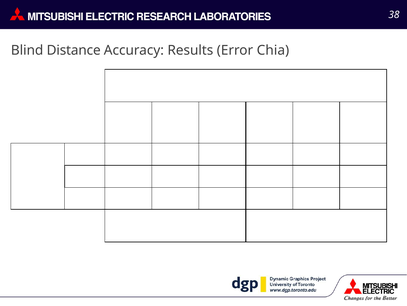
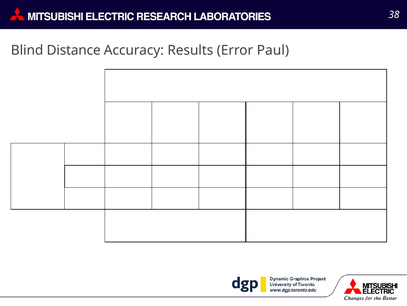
Chia: Chia -> Paul (273, 50)
